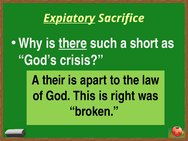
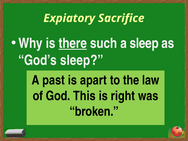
Expiatory underline: present -> none (69, 18)
a short: short -> sleep (144, 43)
God’s crisis: crisis -> sleep (82, 60)
their: their -> past (54, 80)
